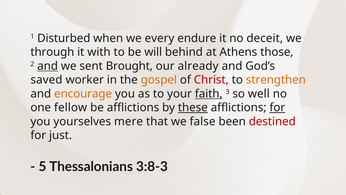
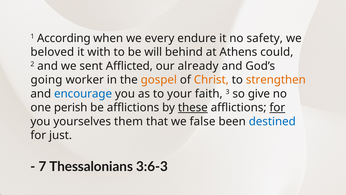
Disturbed: Disturbed -> According (64, 38)
deceit: deceit -> safety (265, 38)
through: through -> beloved (52, 52)
those: those -> could (277, 52)
and underline: present -> none (48, 66)
Brought: Brought -> Afflicted (129, 66)
saved: saved -> going (46, 80)
Christ colour: red -> orange (211, 80)
encourage colour: orange -> blue (83, 94)
faith underline: present -> none (209, 94)
well: well -> give (259, 94)
fellow: fellow -> perish (71, 107)
mere: mere -> them (129, 121)
destined colour: red -> blue (272, 121)
5: 5 -> 7 (43, 166)
3:8-3: 3:8-3 -> 3:6-3 (152, 166)
